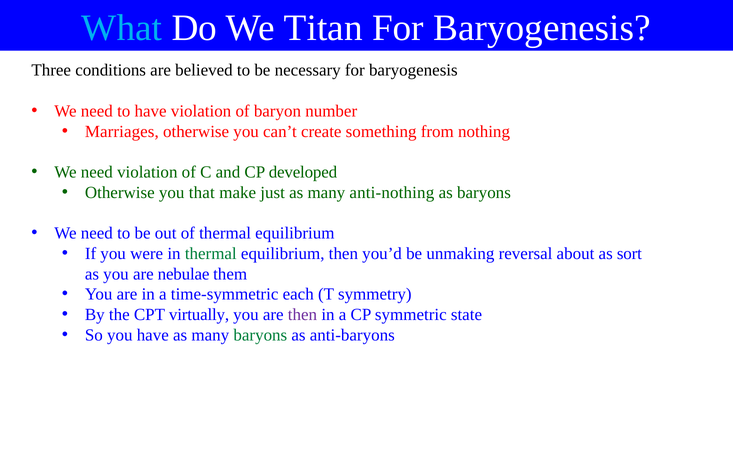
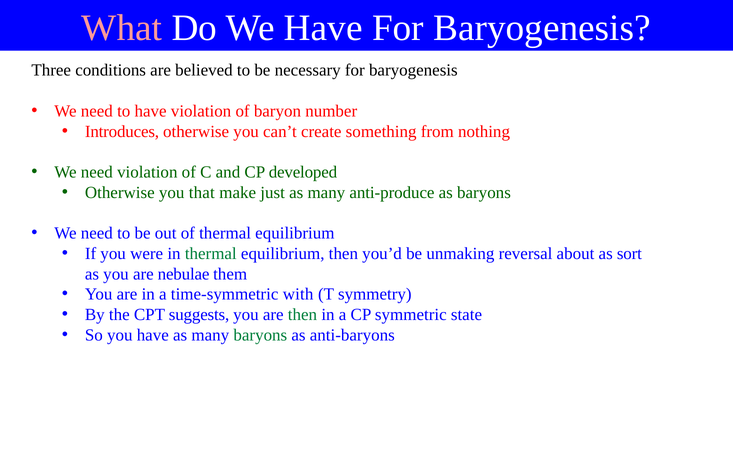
What colour: light blue -> pink (122, 28)
We Titan: Titan -> Have (323, 28)
Marriages: Marriages -> Introduces (122, 131)
anti-nothing: anti-nothing -> anti-produce (392, 193)
each: each -> with (298, 294)
virtually: virtually -> suggests (199, 315)
then colour: purple -> green (302, 315)
